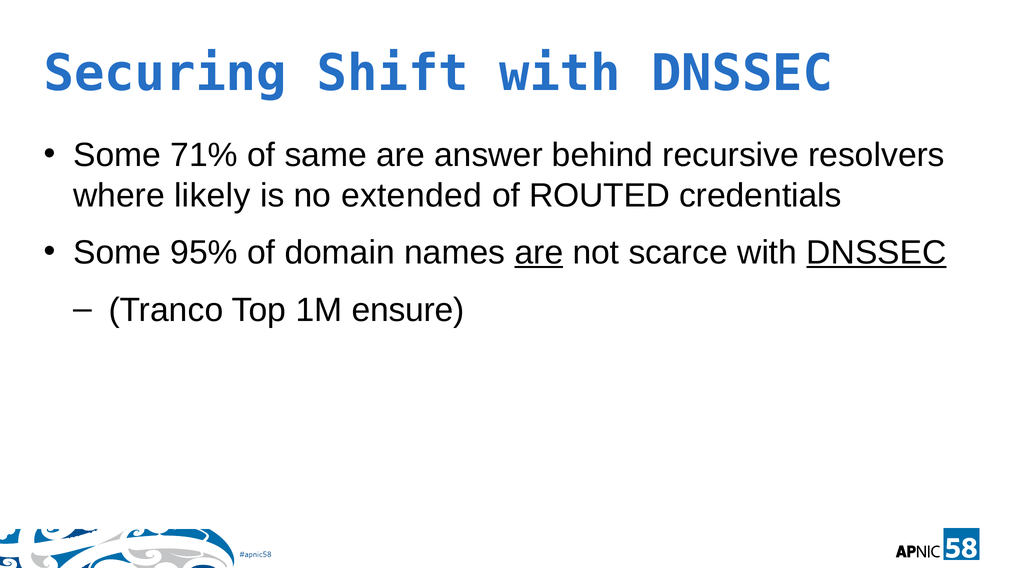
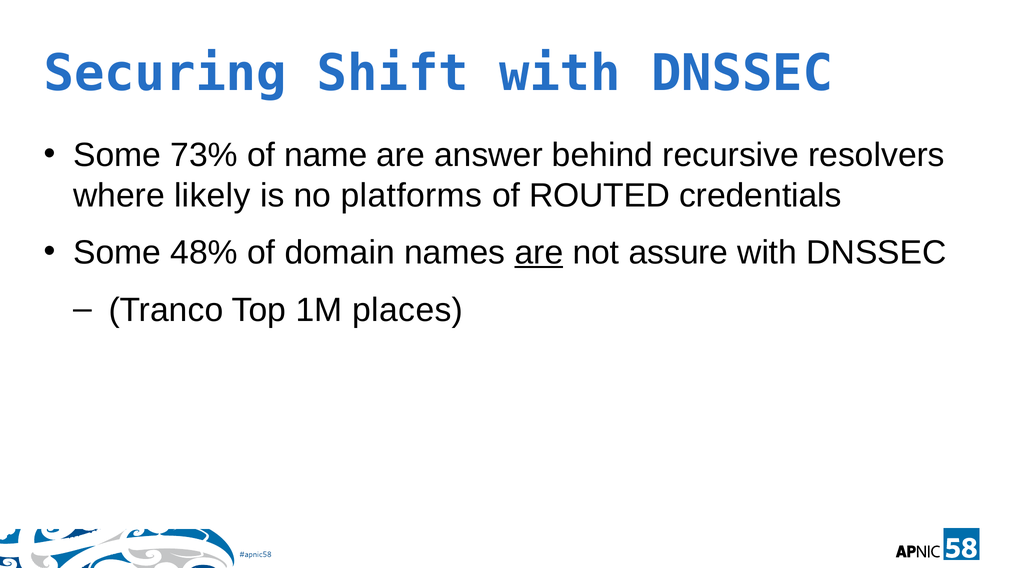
71%: 71% -> 73% (204, 155)
same: same -> name (326, 155)
extended: extended -> platforms (411, 196)
95%: 95% -> 48% (204, 253)
scarce: scarce -> assure (678, 253)
DNSSEC underline: present -> none (877, 253)
ensure: ensure -> places (408, 310)
